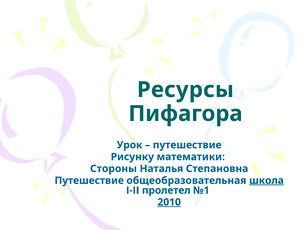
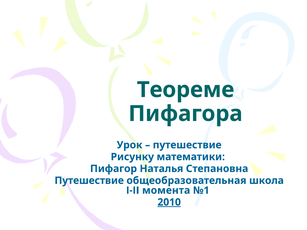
Ресурсы: Ресурсы -> Теореме (186, 90)
Стороны: Стороны -> Пифагор (114, 169)
школа underline: present -> none (266, 181)
пролетел: пролетел -> момента (166, 191)
